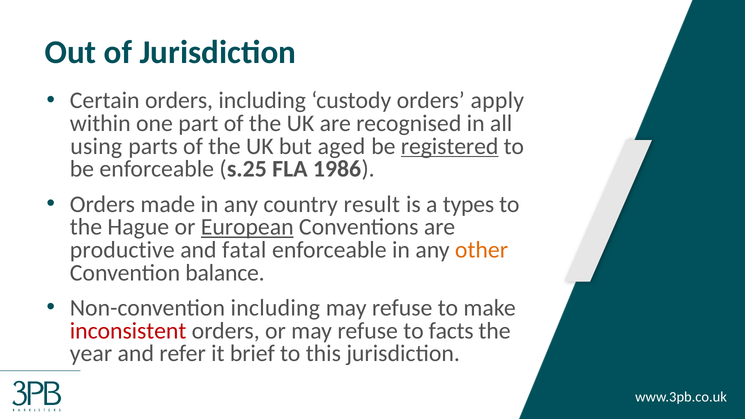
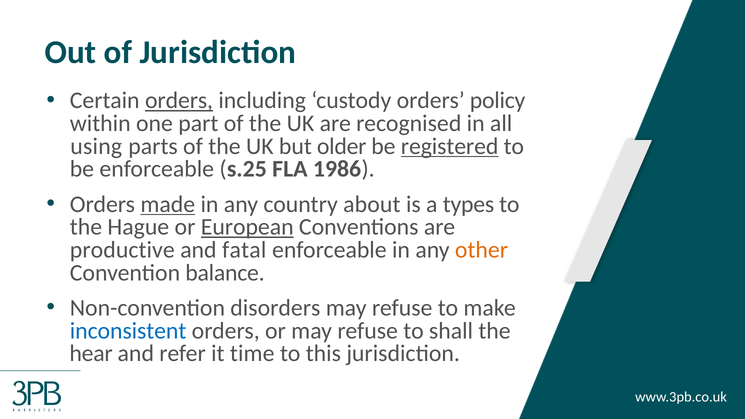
orders underline: none -> present (179, 101)
apply: apply -> policy (498, 101)
aged: aged -> older (342, 146)
made underline: none -> present (168, 204)
result: result -> about (372, 204)
Non-convention including: including -> disorders (275, 308)
inconsistent colour: red -> blue (128, 331)
facts: facts -> shall (451, 331)
year: year -> hear (91, 354)
brief: brief -> time (252, 354)
